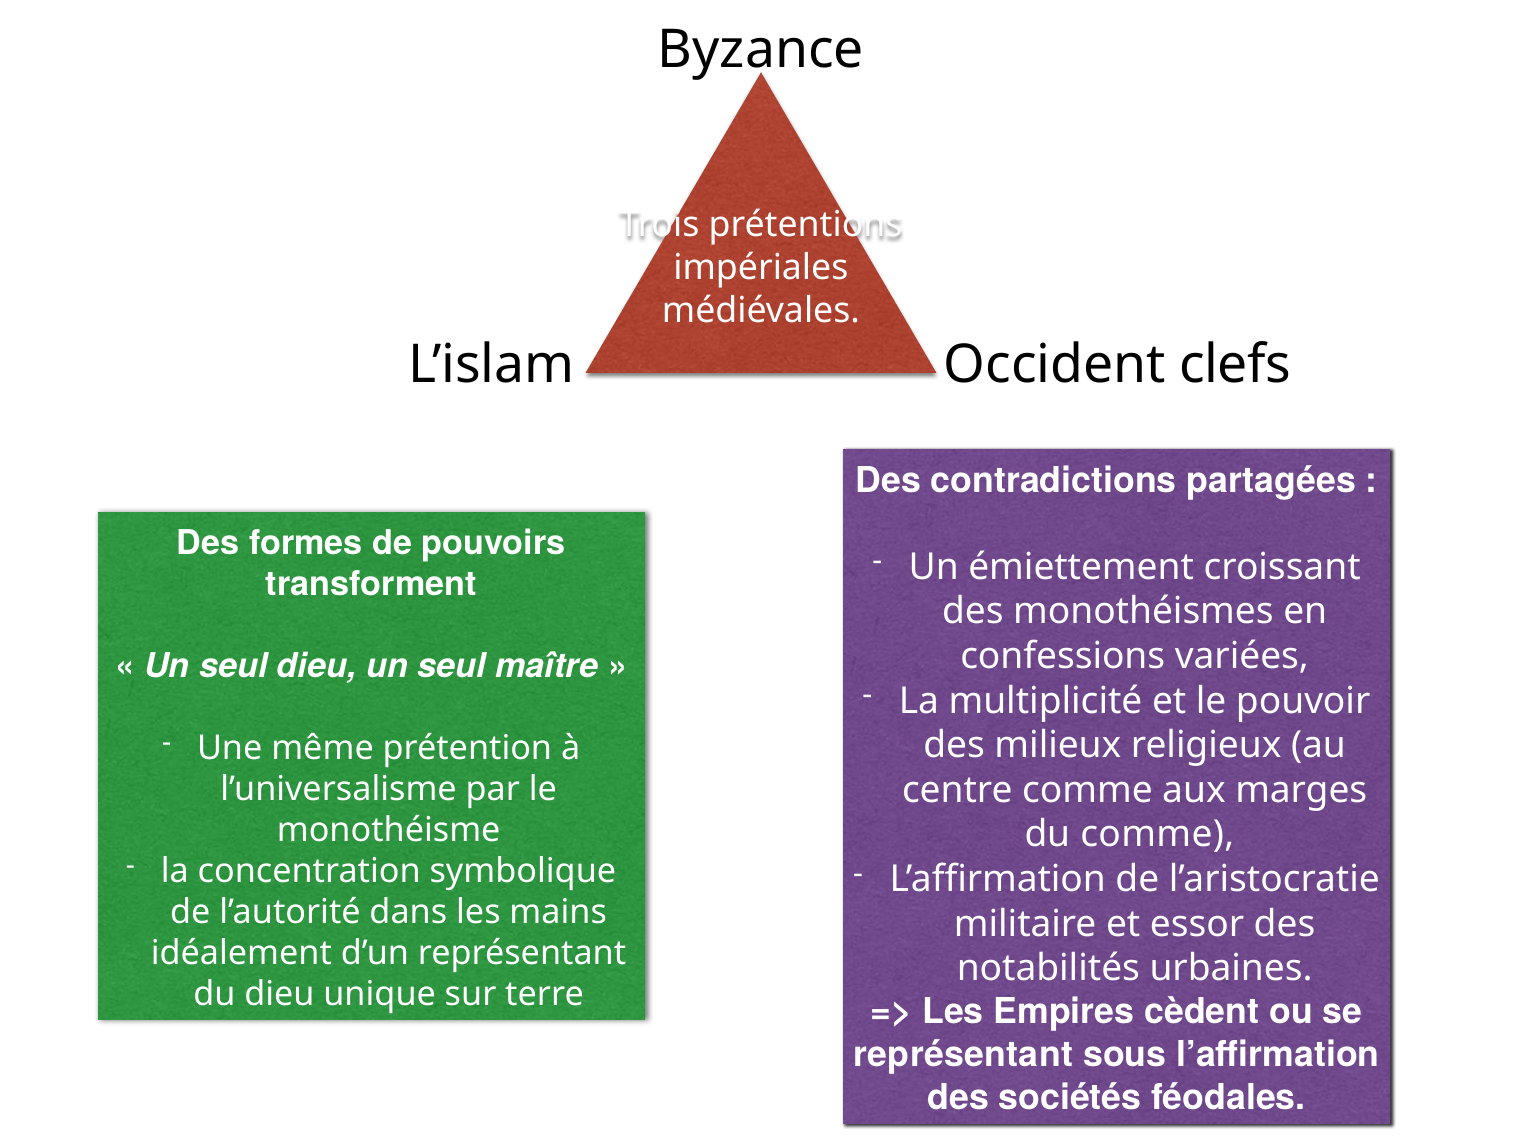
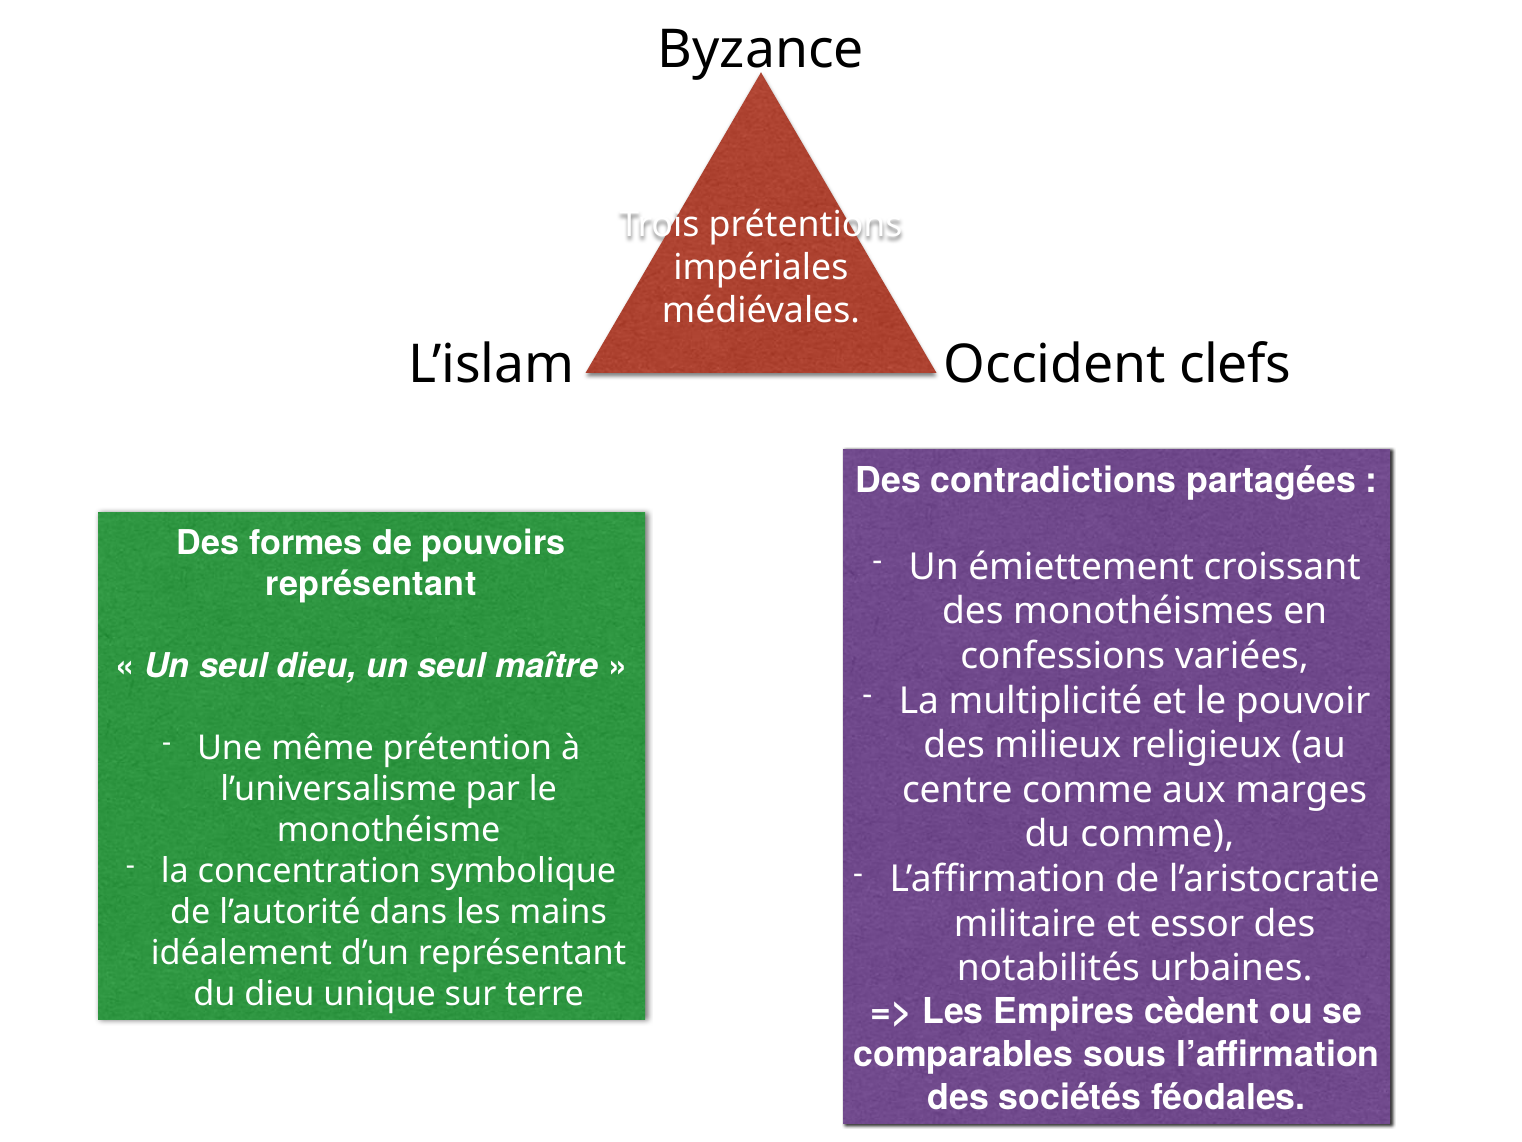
transforment: transforment -> représentant (371, 584)
représentant: représentant -> comparables (963, 1054)
